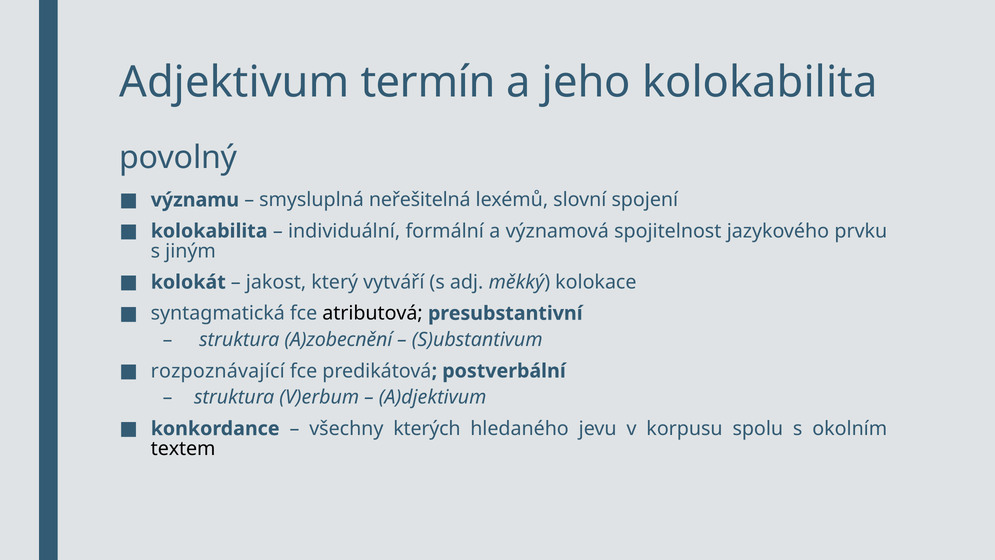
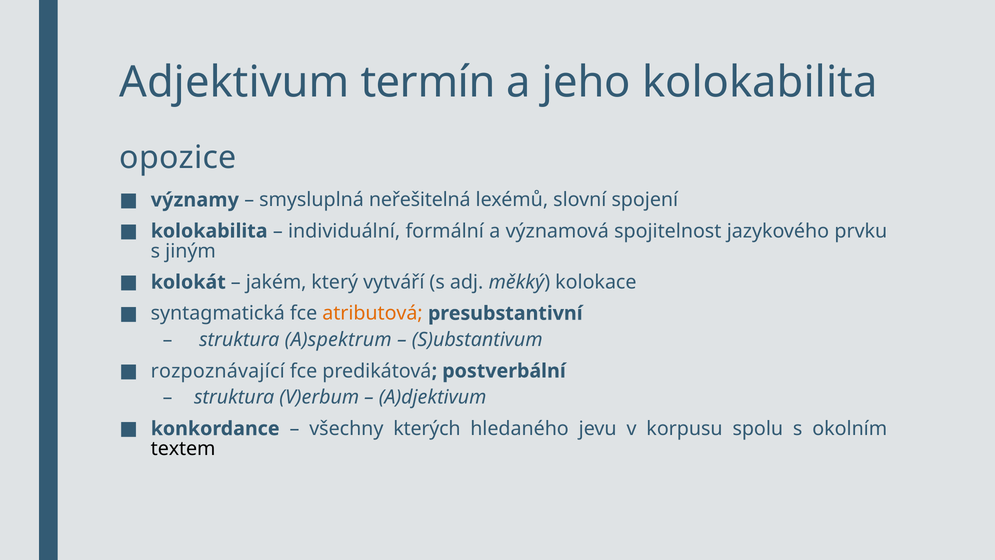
povolný: povolný -> opozice (178, 157)
významu: významu -> významy (195, 200)
jakost: jakost -> jakém (276, 282)
atributová colour: black -> orange (373, 313)
A)zobecnění: A)zobecnění -> A)spektrum (338, 340)
